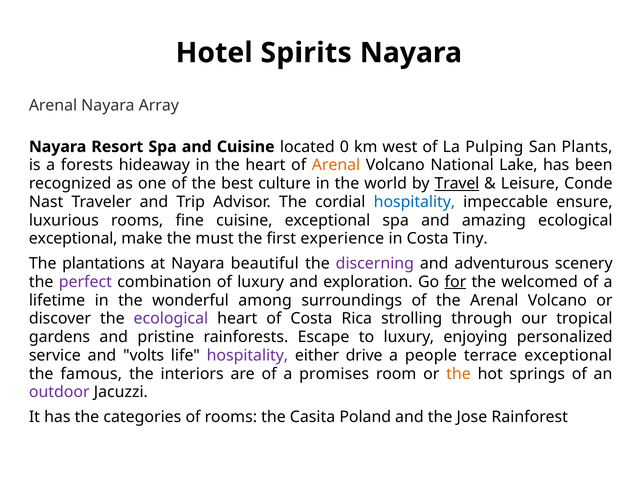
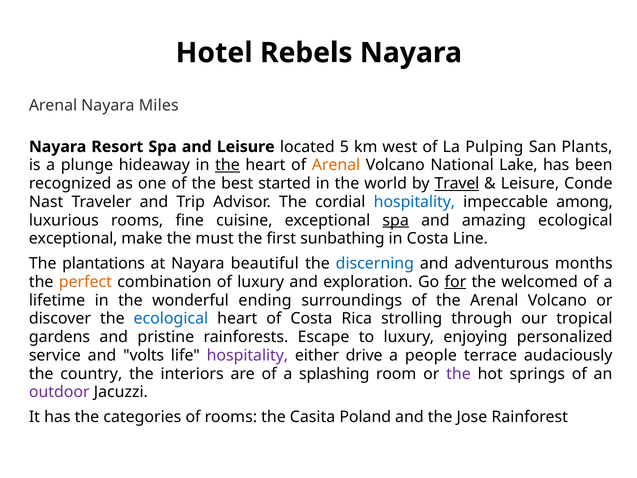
Spirits: Spirits -> Rebels (306, 53)
Array: Array -> Miles (159, 105)
and Cuisine: Cuisine -> Leisure (246, 147)
0: 0 -> 5 (344, 147)
forests: forests -> plunge (87, 165)
the underline: none -> present (227, 165)
culture: culture -> started (285, 183)
ensure: ensure -> among (585, 202)
spa underline: none -> present (396, 220)
experience: experience -> sunbathing (342, 239)
Tiny: Tiny -> Line (470, 239)
discerning colour: purple -> blue (375, 263)
scenery: scenery -> months (584, 263)
perfect colour: purple -> orange (85, 282)
among: among -> ending (265, 300)
ecological colour: purple -> blue (171, 318)
terrace exceptional: exceptional -> audaciously (568, 355)
famous: famous -> country (91, 374)
promises: promises -> splashing (334, 374)
the colour: orange -> purple (458, 374)
